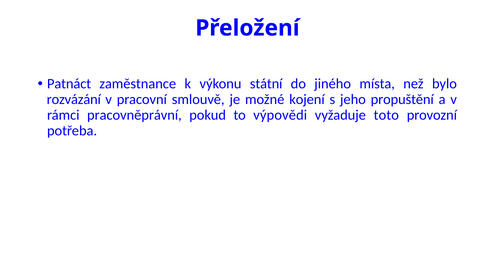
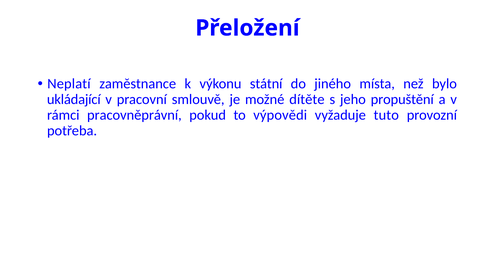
Patnáct: Patnáct -> Neplatí (69, 84)
rozvázání: rozvázání -> ukládající (74, 99)
kojení: kojení -> dítěte (307, 99)
toto: toto -> tuto (386, 115)
